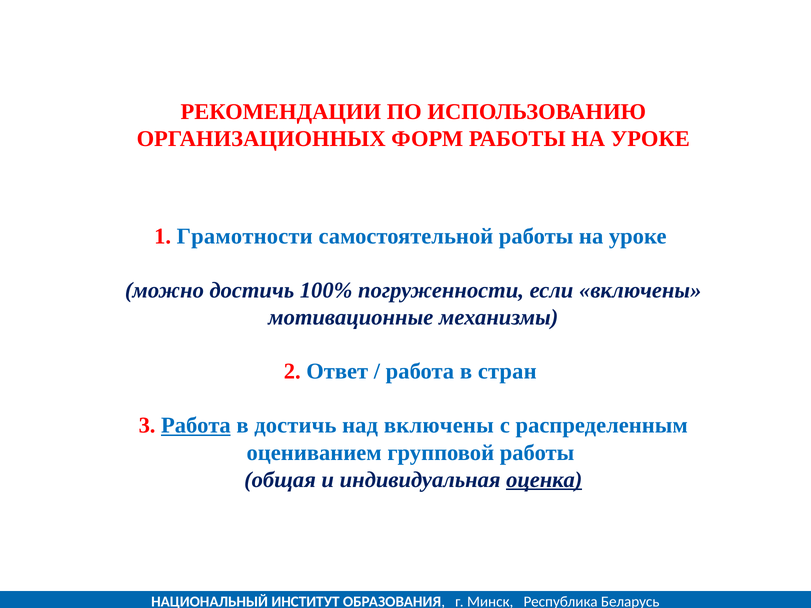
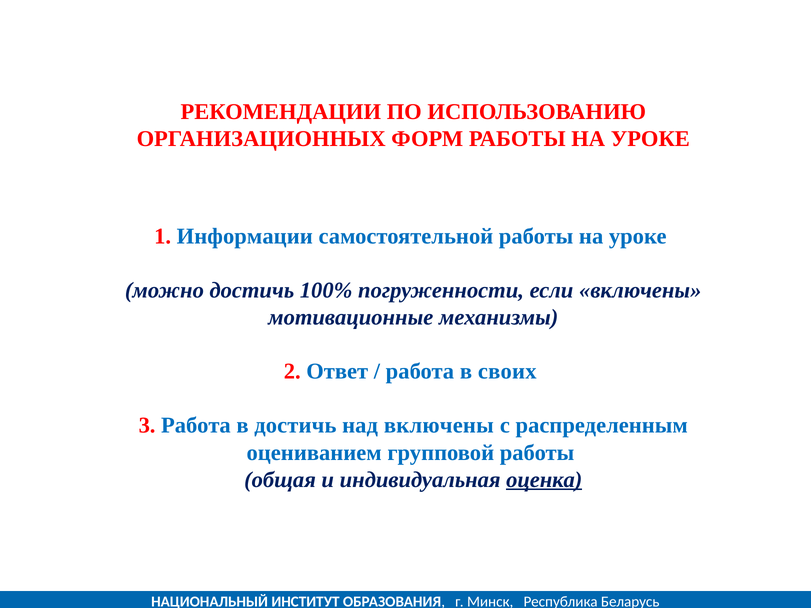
Грамотности: Грамотности -> Информации (245, 236)
стран: стран -> своих (507, 372)
Работа underline: present -> none (196, 426)
